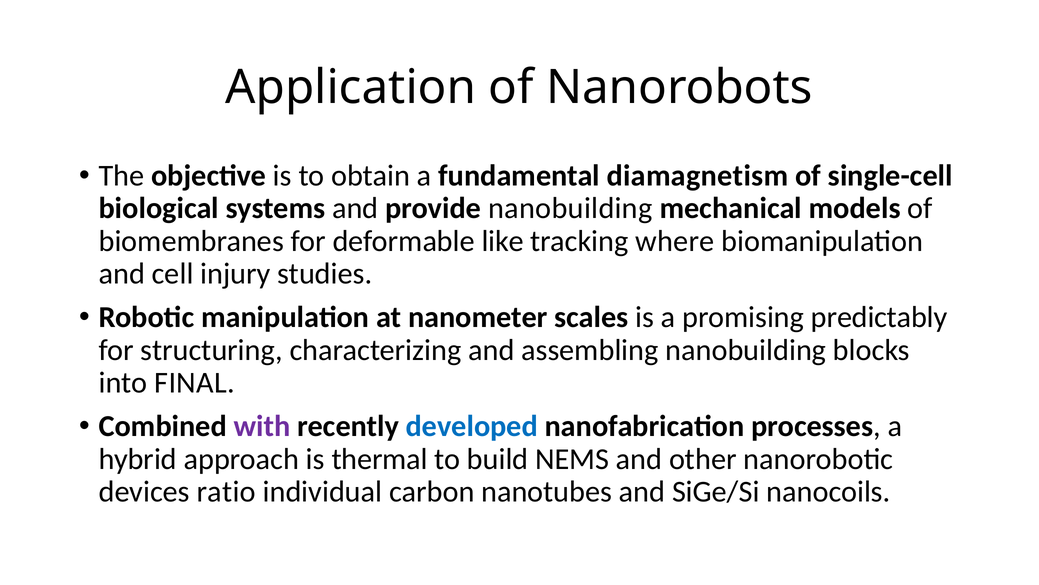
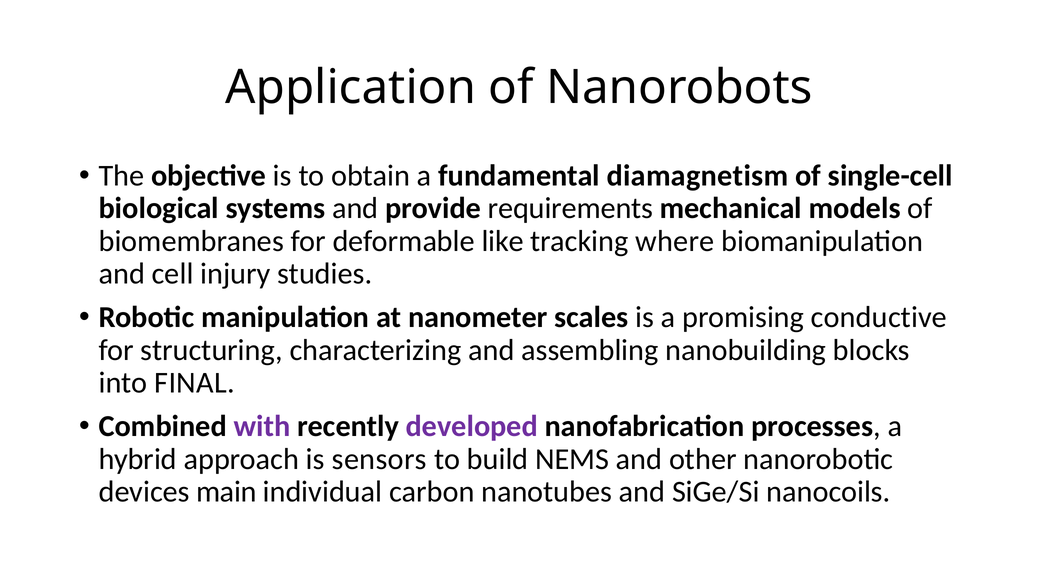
provide nanobuilding: nanobuilding -> requirements (570, 208)
predictably: predictably -> conductive (879, 317)
developed colour: blue -> purple (472, 426)
thermal: thermal -> sensors (379, 459)
ratio: ratio -> main (226, 491)
